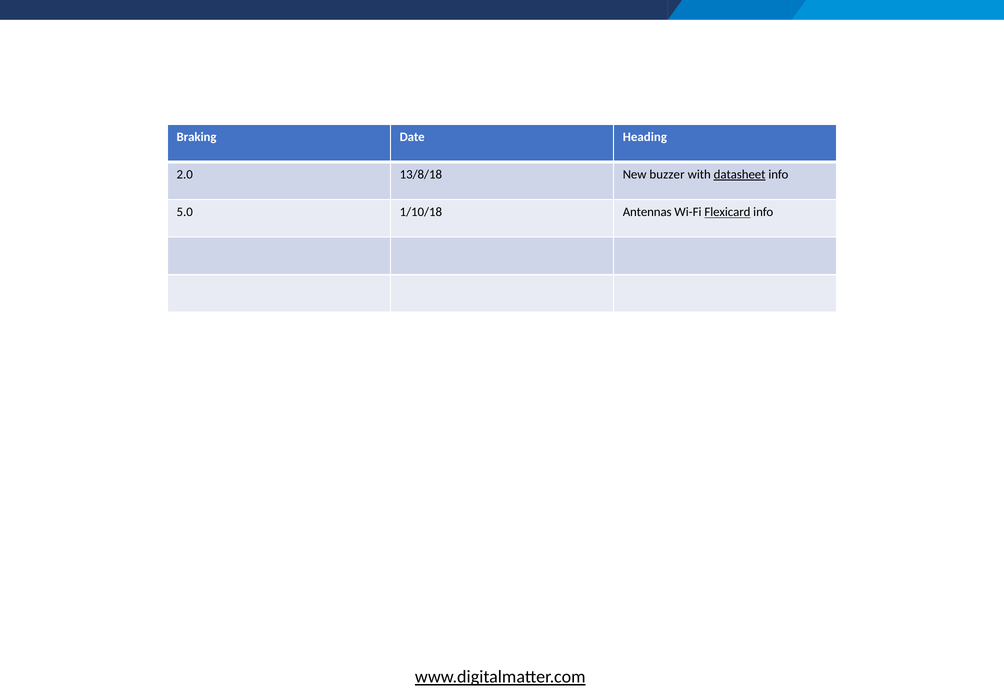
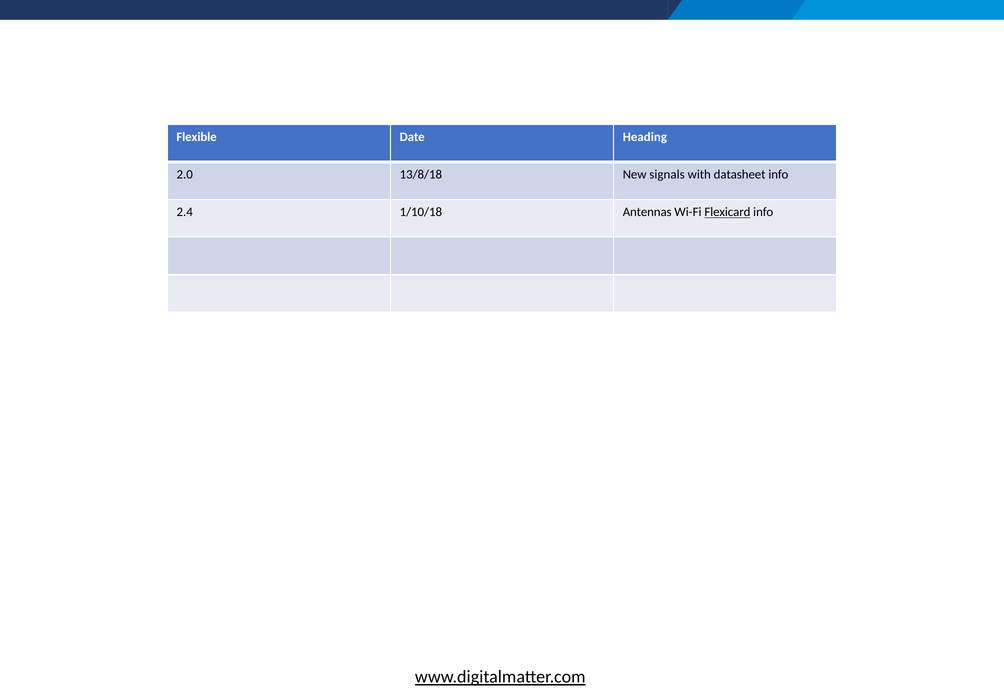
Braking: Braking -> Flexible (197, 137)
buzzer: buzzer -> signals (667, 175)
datasheet underline: present -> none (740, 175)
5.0: 5.0 -> 2.4 (185, 212)
